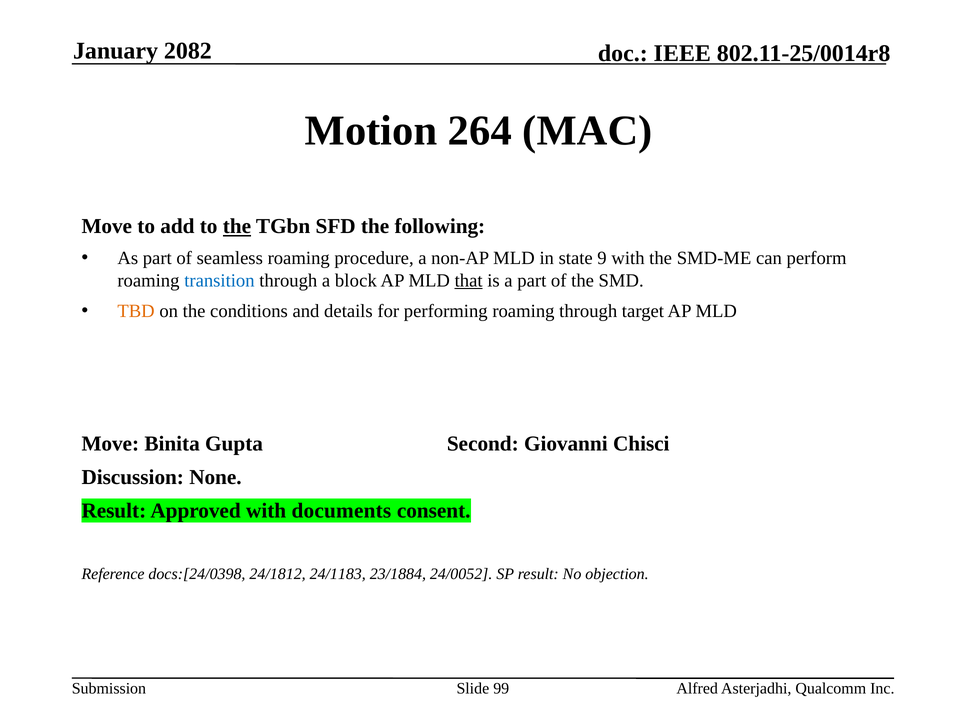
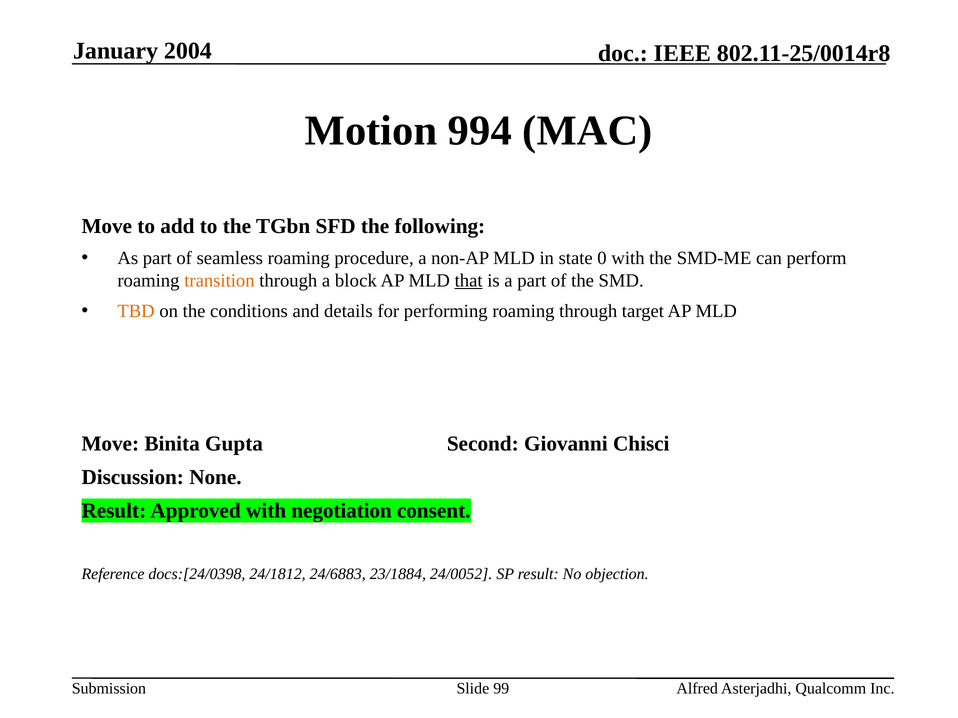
2082: 2082 -> 2004 (188, 51)
264: 264 -> 994 (480, 131)
the underline: present -> none (237, 227)
9: 9 -> 0 (602, 258)
transition colour: blue -> orange (219, 281)
documents: documents -> negotiation (342, 511)
24/1183: 24/1183 -> 24/6883 (338, 574)
